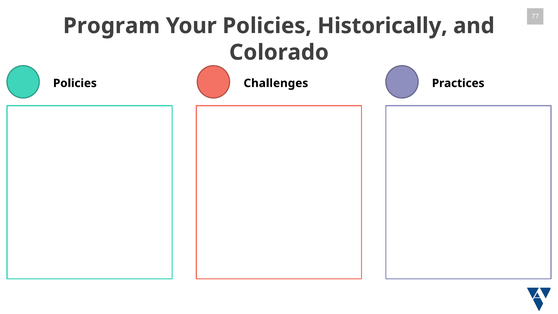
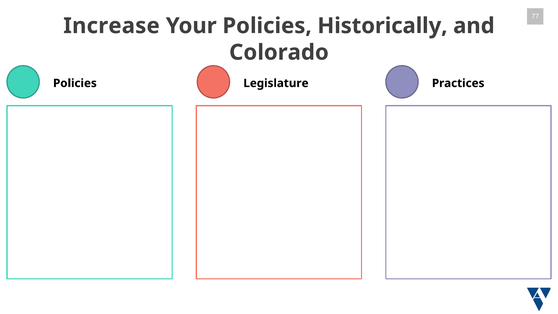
Program: Program -> Increase (111, 26)
Challenges: Challenges -> Legislature (276, 83)
